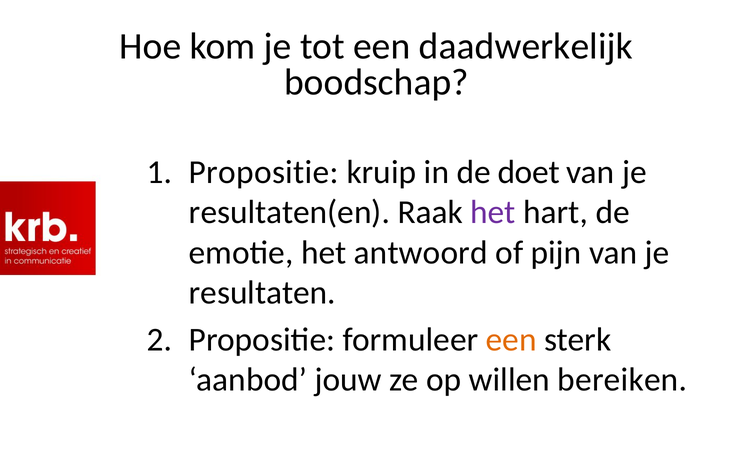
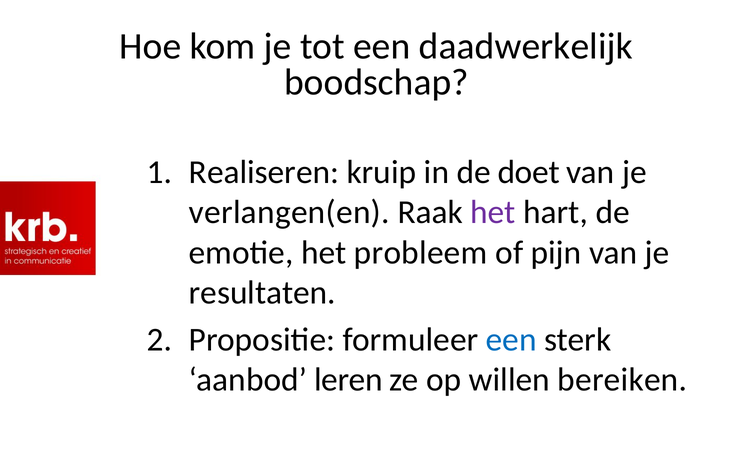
Propositie: Propositie -> Realiseren (264, 172)
resultaten(en: resultaten(en -> verlangen(en (289, 212)
antwoord: antwoord -> probleem (421, 253)
een colour: orange -> blue (511, 339)
jouw: jouw -> leren (348, 380)
